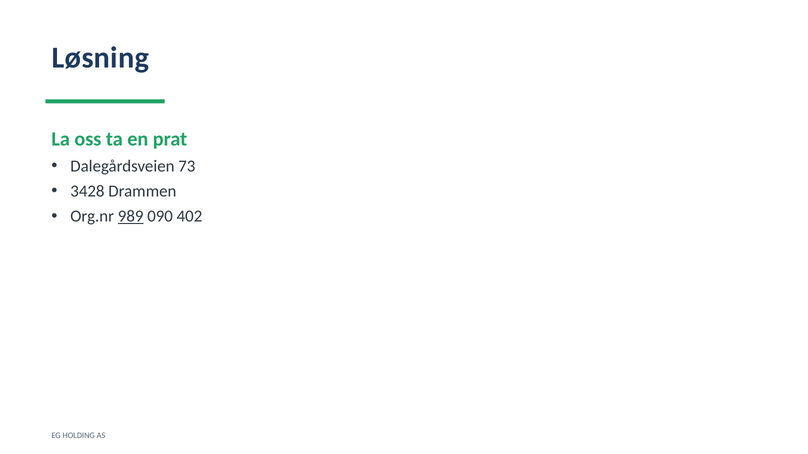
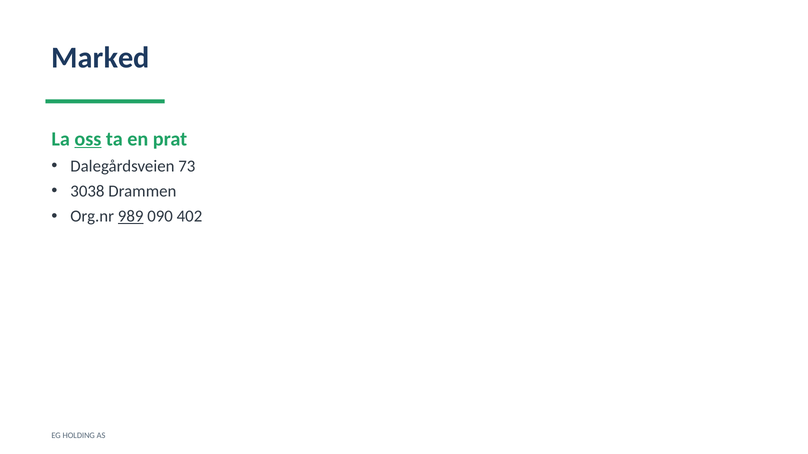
Løsning: Løsning -> Marked (101, 58)
oss underline: none -> present (88, 139)
3428: 3428 -> 3038 (87, 191)
